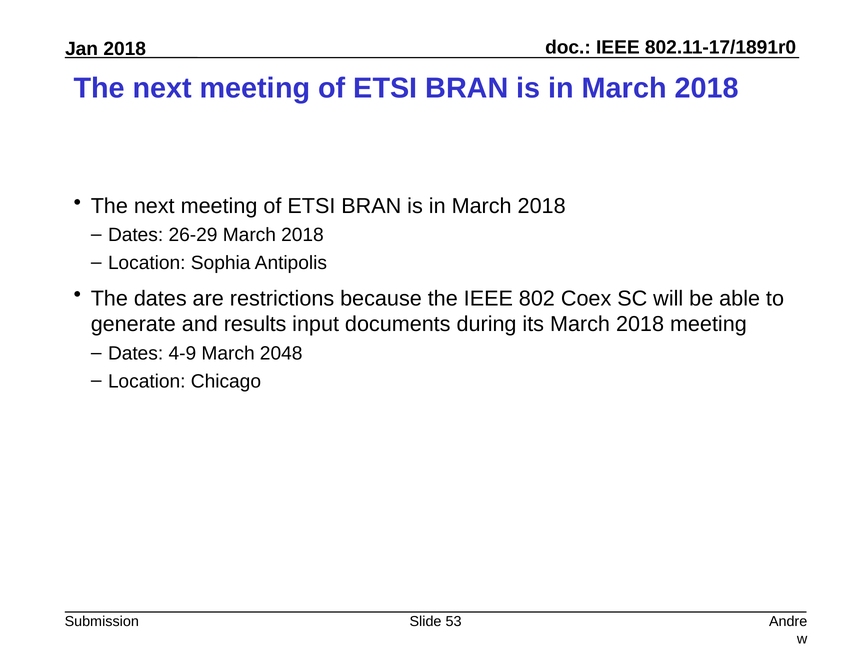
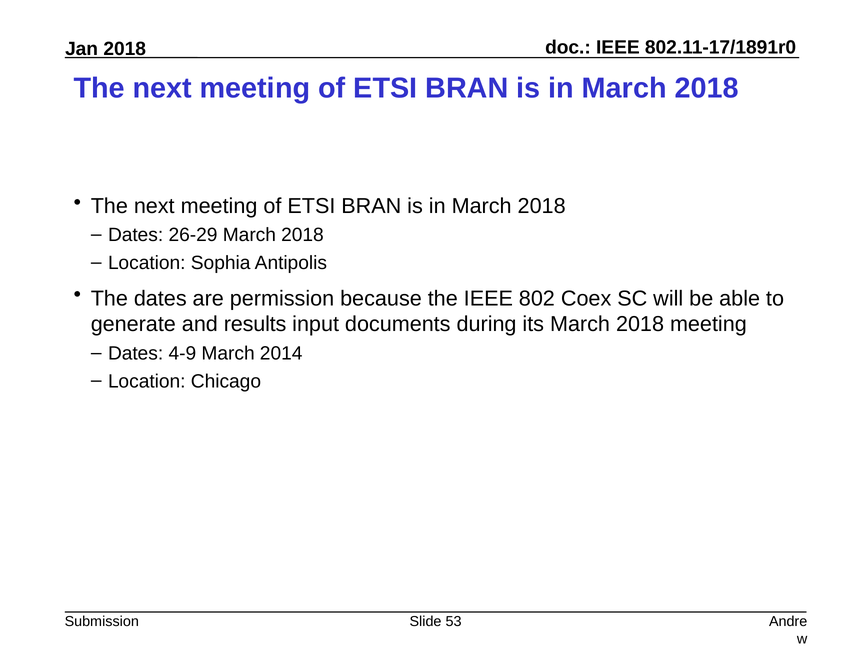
restrictions: restrictions -> permission (282, 298)
2048: 2048 -> 2014 (281, 353)
